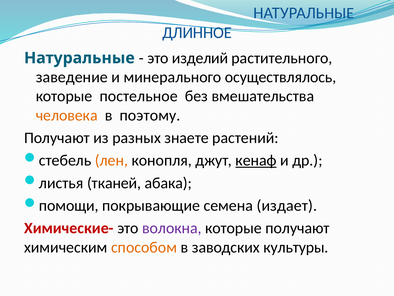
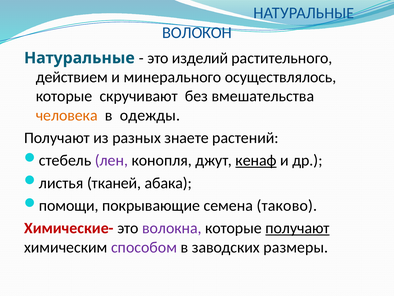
ДЛИННОЕ: ДЛИННОЕ -> ВОЛОКОН (197, 33)
заведение: заведение -> действием (72, 77)
постельное: постельное -> скручивают (139, 96)
поэтому: поэтому -> одежды (150, 115)
лен colour: orange -> purple (111, 160)
издает: издает -> таково (287, 205)
получают underline: none -> present (298, 228)
способом colour: orange -> purple (144, 247)
культуры: культуры -> размеры (296, 247)
